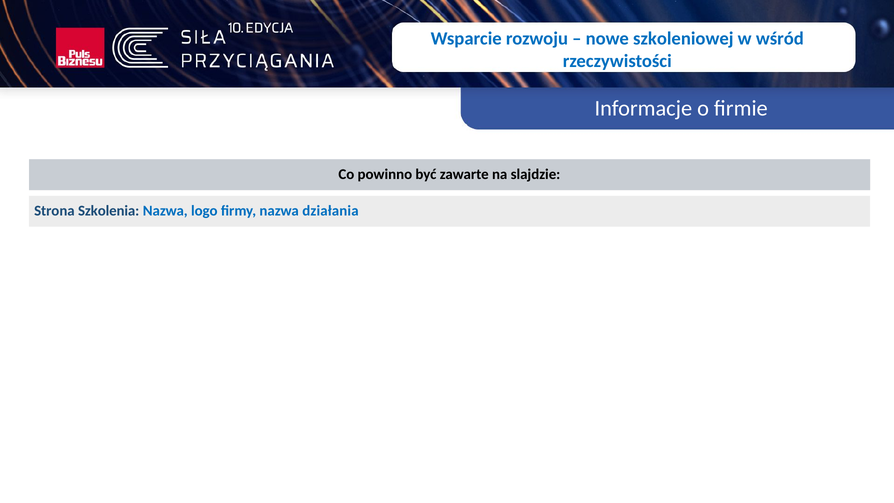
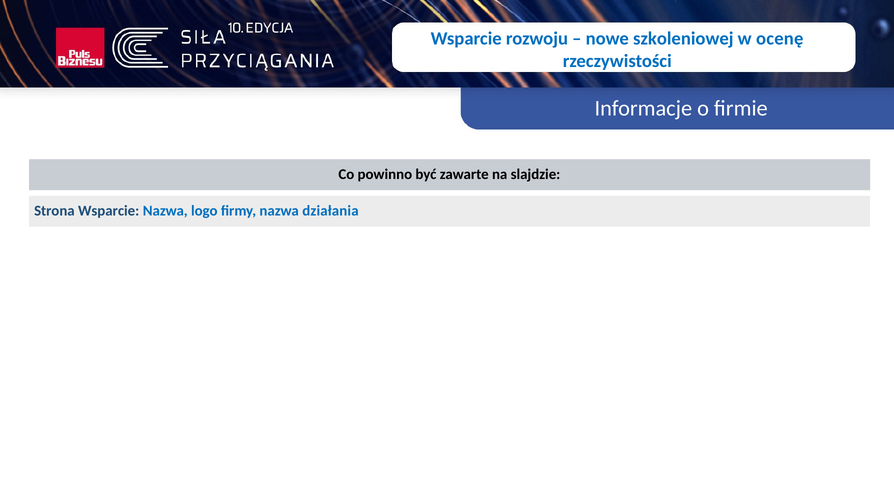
wśród: wśród -> ocenę (780, 39)
Strona Szkolenia: Szkolenia -> Wsparcie (109, 211)
